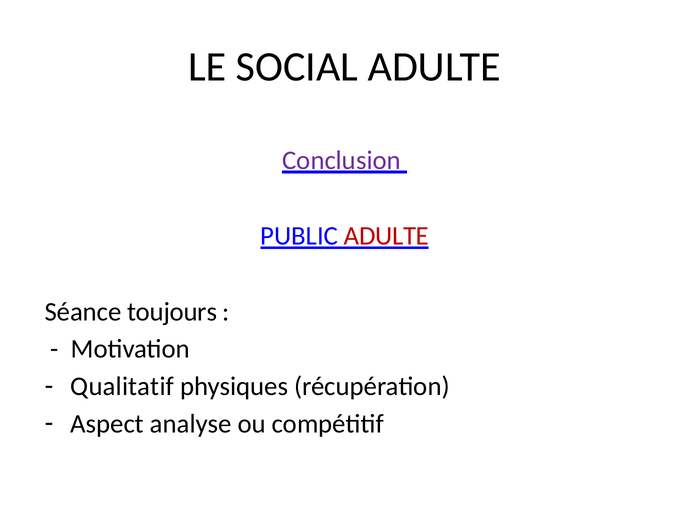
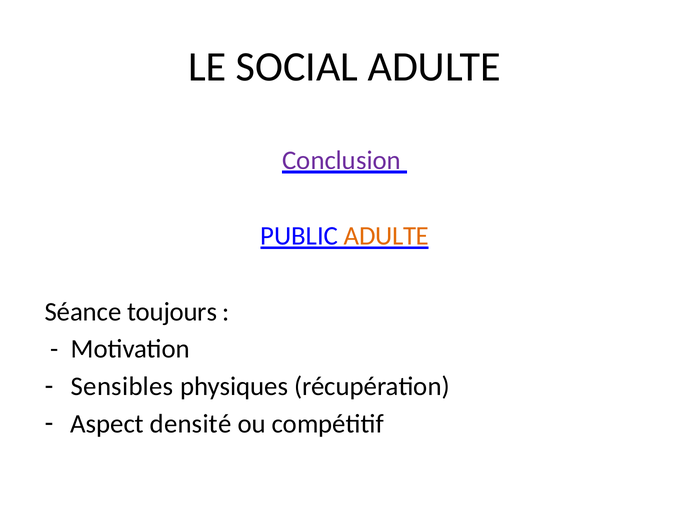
ADULTE colour: red -> orange (386, 236)
Qualitatif: Qualitatif -> Sensibles (122, 386)
analyse: analyse -> densité (191, 424)
